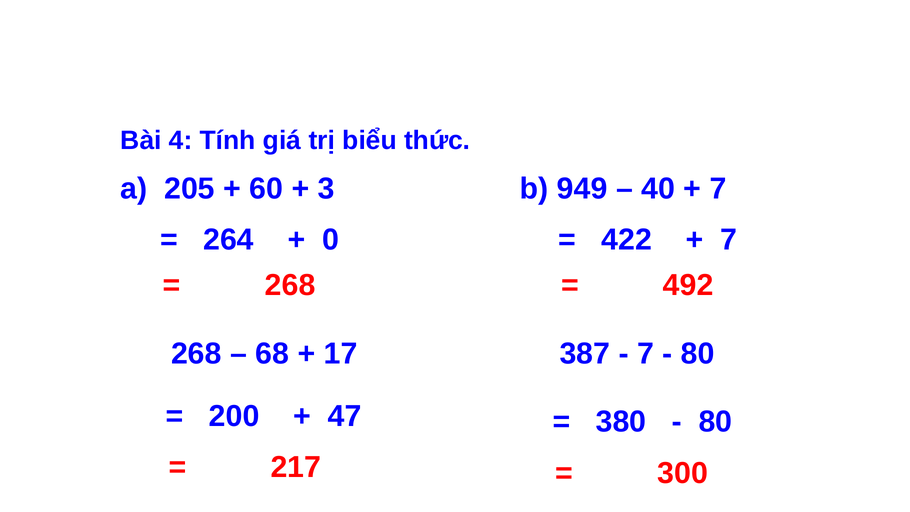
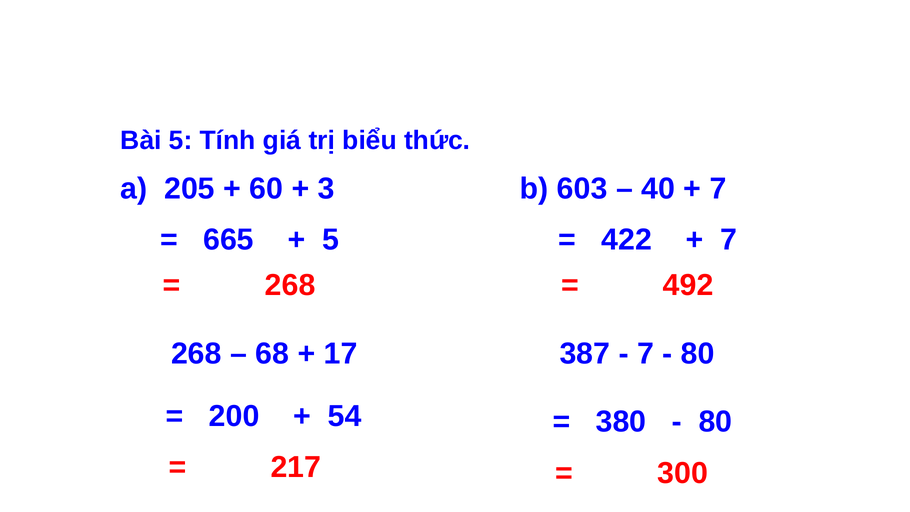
Bài 4: 4 -> 5 (181, 141)
949: 949 -> 603 (582, 189)
264: 264 -> 665 (229, 240)
0: 0 -> 5 (331, 240)
47: 47 -> 54 (345, 416)
